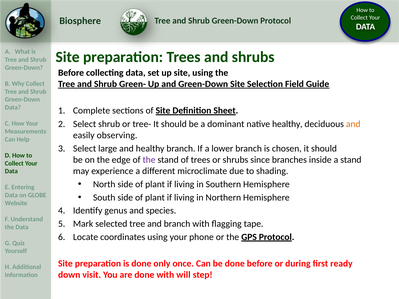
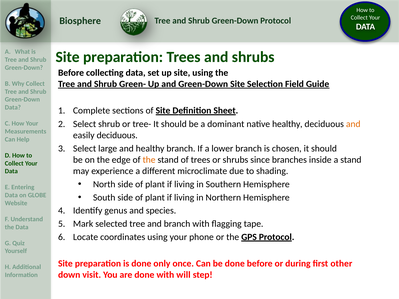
easily observing: observing -> deciduous (117, 135)
the colour: purple -> orange (149, 160)
ready: ready -> other (341, 264)
